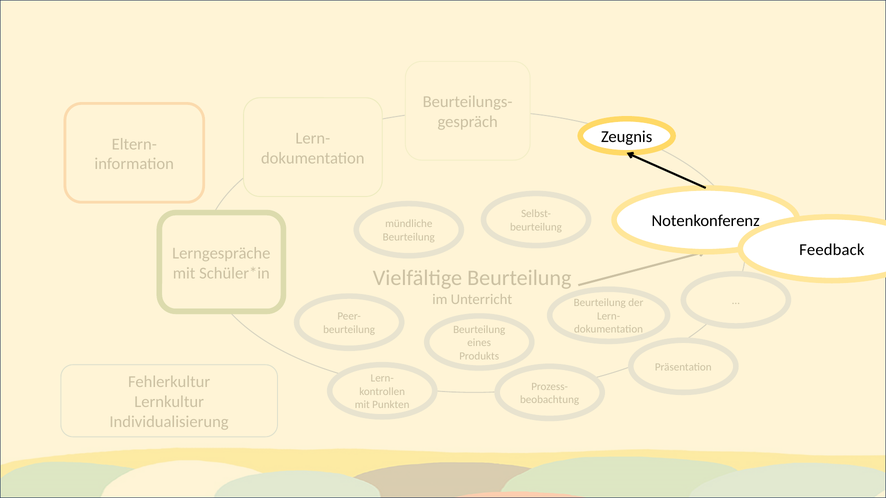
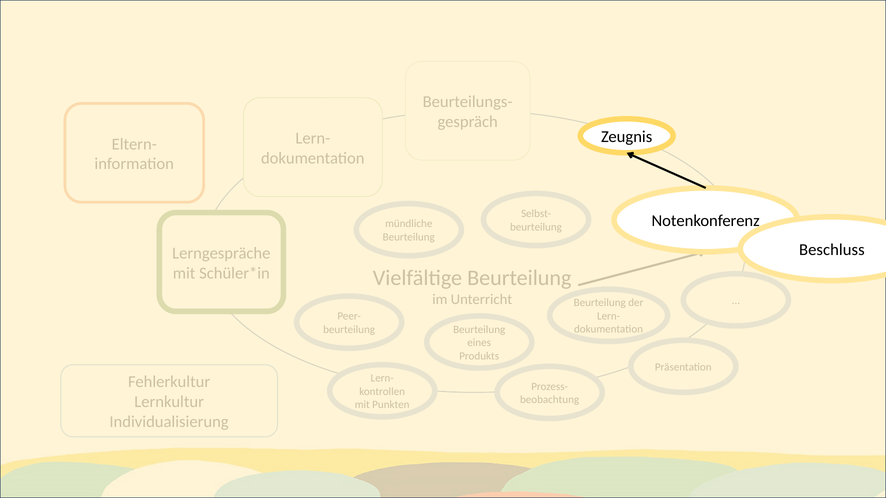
Feedback: Feedback -> Beschluss (832, 250)
